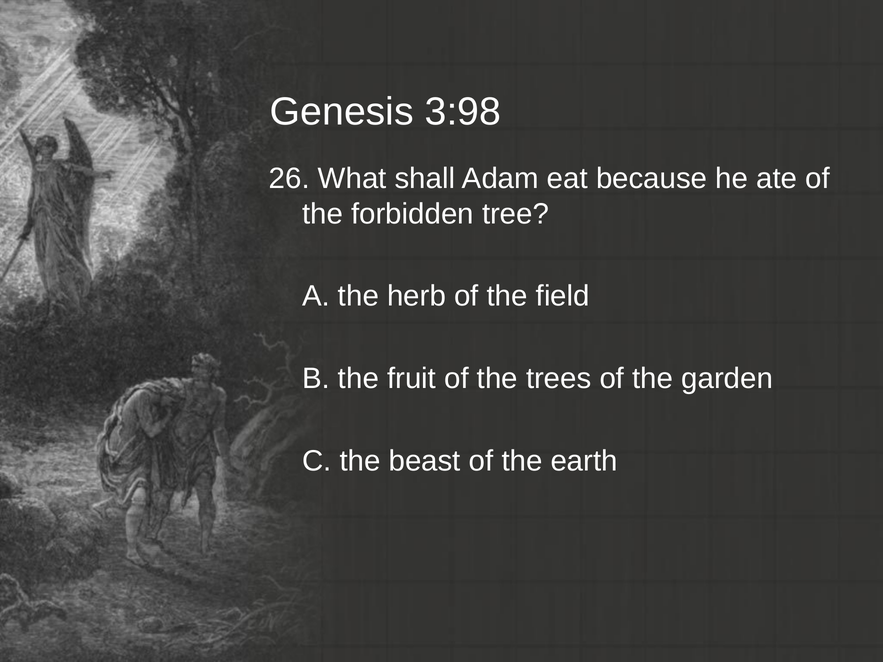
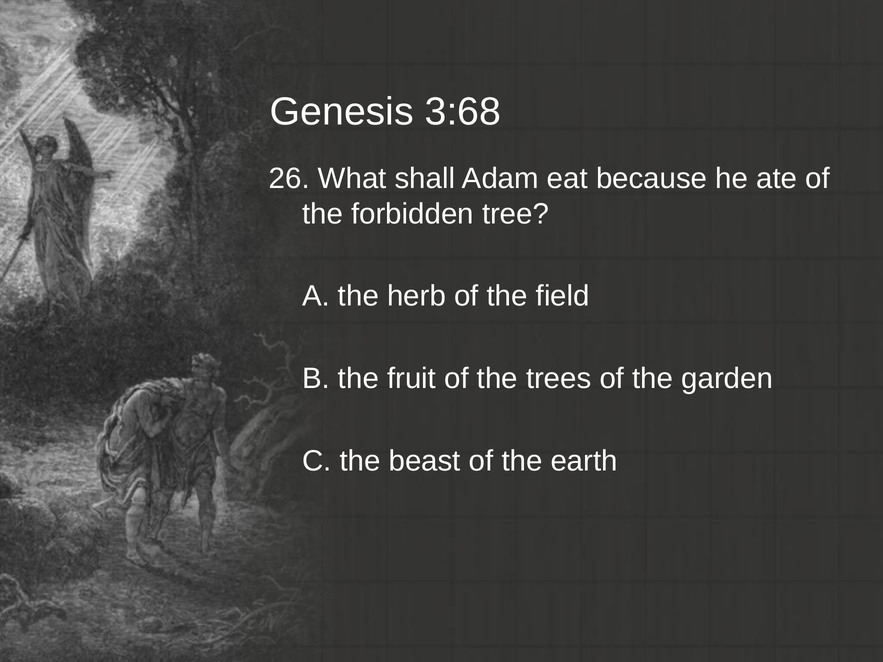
3:98: 3:98 -> 3:68 (463, 112)
